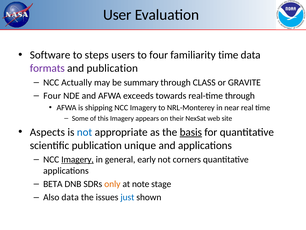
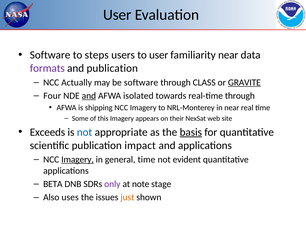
to four: four -> user (159, 55)
familiarity time: time -> near (228, 55)
be summary: summary -> software (141, 82)
GRAVITE underline: none -> present (244, 82)
and underline: none -> present (89, 95)
exceeds: exceeds -> isolated (138, 95)
Aspects: Aspects -> Exceeds (47, 132)
unique: unique -> impact (140, 145)
general early: early -> time (146, 159)
corners: corners -> evident (187, 159)
only colour: orange -> purple (112, 184)
Also data: data -> uses (70, 197)
just colour: blue -> orange (127, 197)
